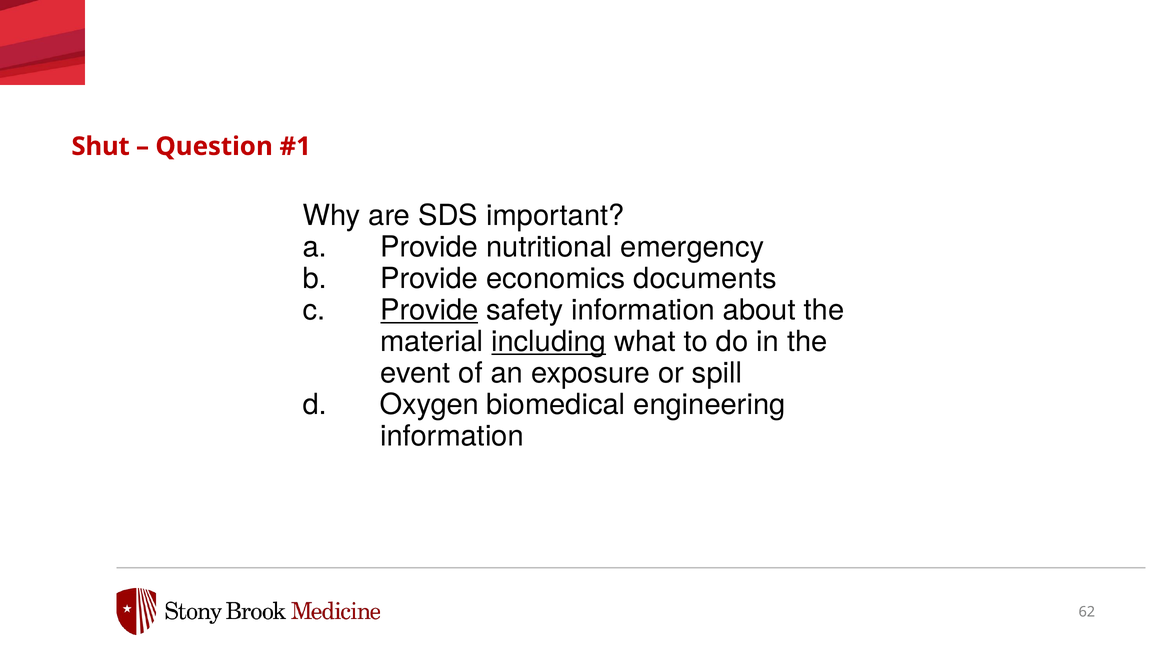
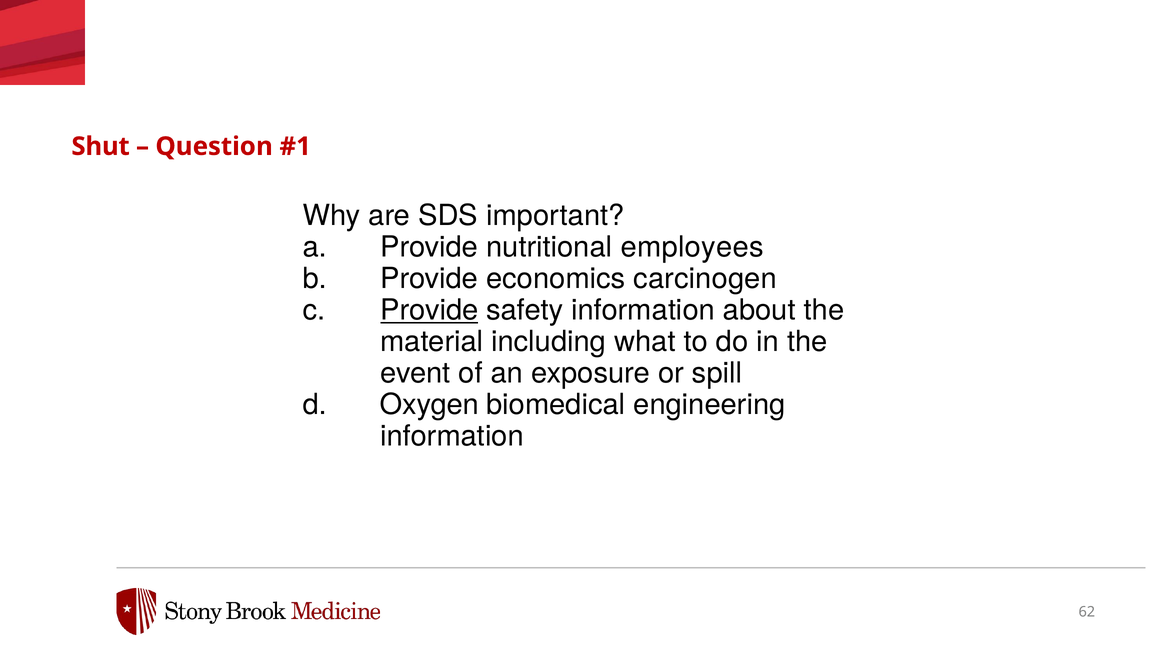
emergency: emergency -> employees (692, 247)
documents: documents -> carcinogen (705, 279)
including underline: present -> none (549, 342)
